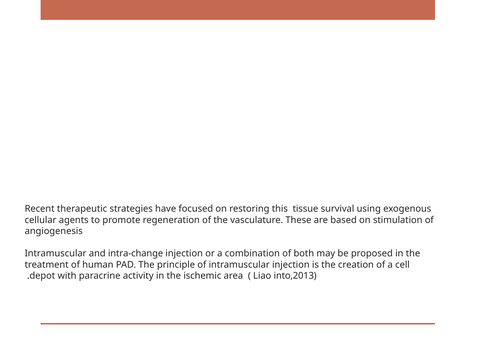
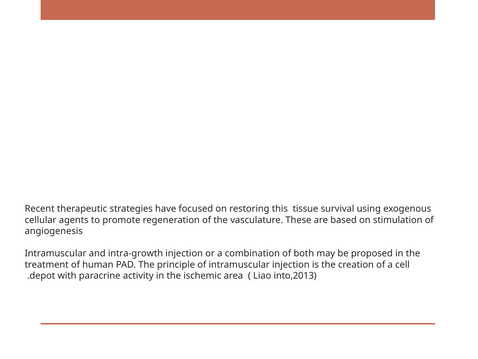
intra-change: intra-change -> intra-growth (136, 253)
